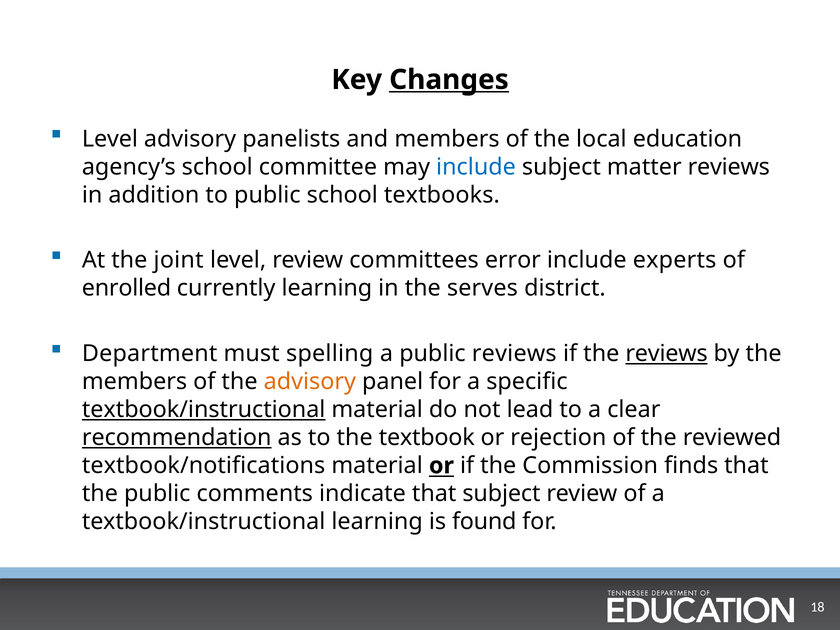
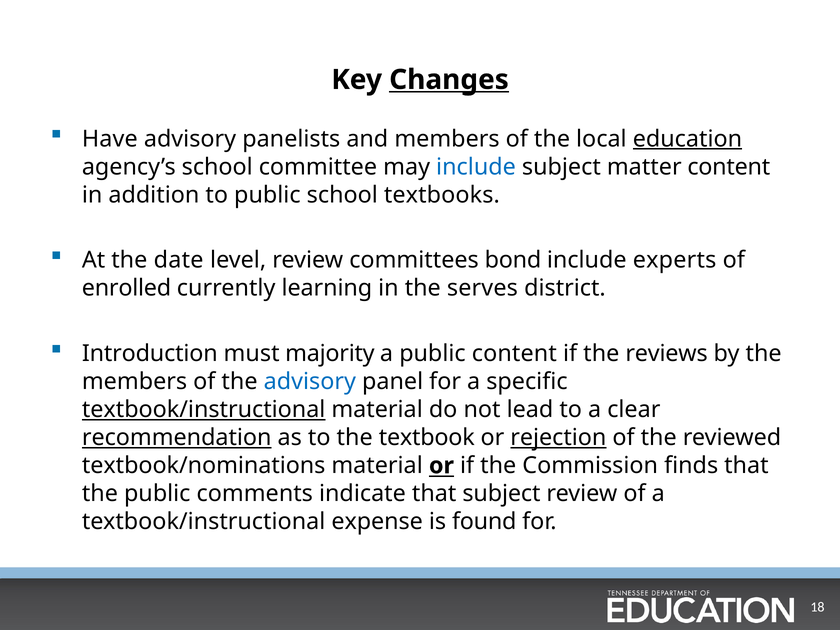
Level: Level -> Have (110, 139)
education underline: none -> present (687, 139)
matter reviews: reviews -> content (729, 167)
joint: joint -> date (179, 260)
error: error -> bond (513, 260)
Department: Department -> Introduction (150, 354)
spelling: spelling -> majority (330, 354)
public reviews: reviews -> content (514, 354)
reviews underline: present -> none (667, 354)
advisory colour: orange -> blue (310, 382)
rejection underline: none -> present (558, 438)
textbook/notifications: textbook/notifications -> textbook/nominations (204, 466)
textbook/instructional learning: learning -> expense (377, 522)
